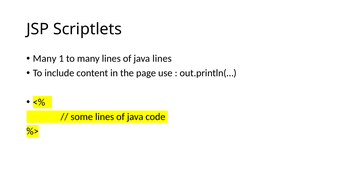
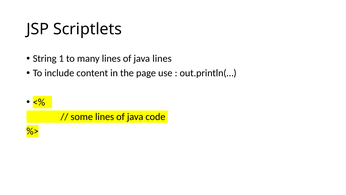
Many: Many -> String (45, 58)
